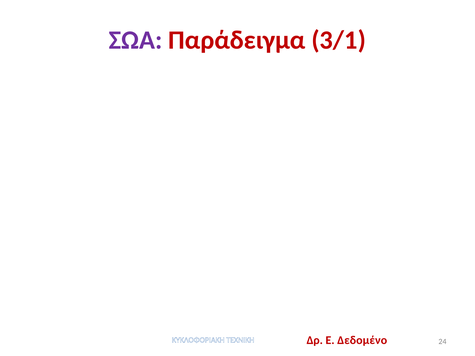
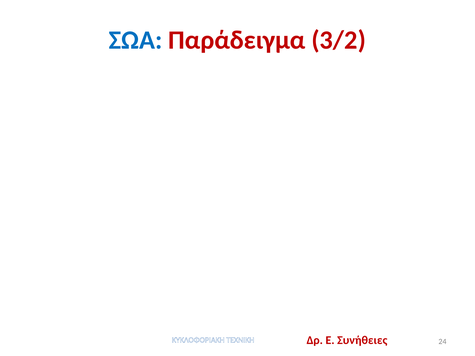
ΣΩΑ colour: purple -> blue (136, 40)
3/1: 3/1 -> 3/2 (339, 40)
Δεδομένο: Δεδομένο -> Συνήθειες (362, 340)
